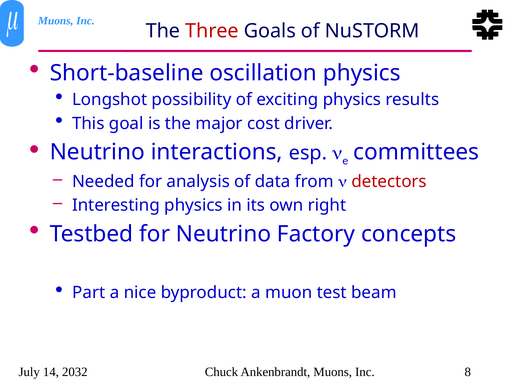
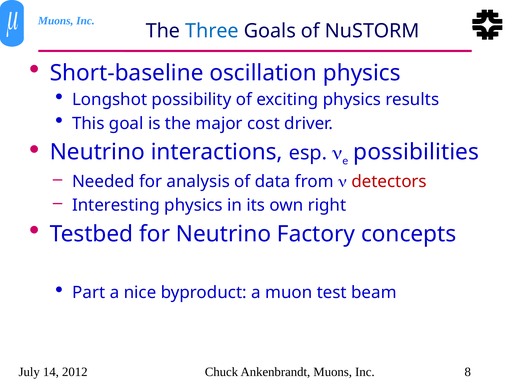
Three colour: red -> blue (212, 31)
committees: committees -> possibilities (416, 152)
2032: 2032 -> 2012 (75, 372)
